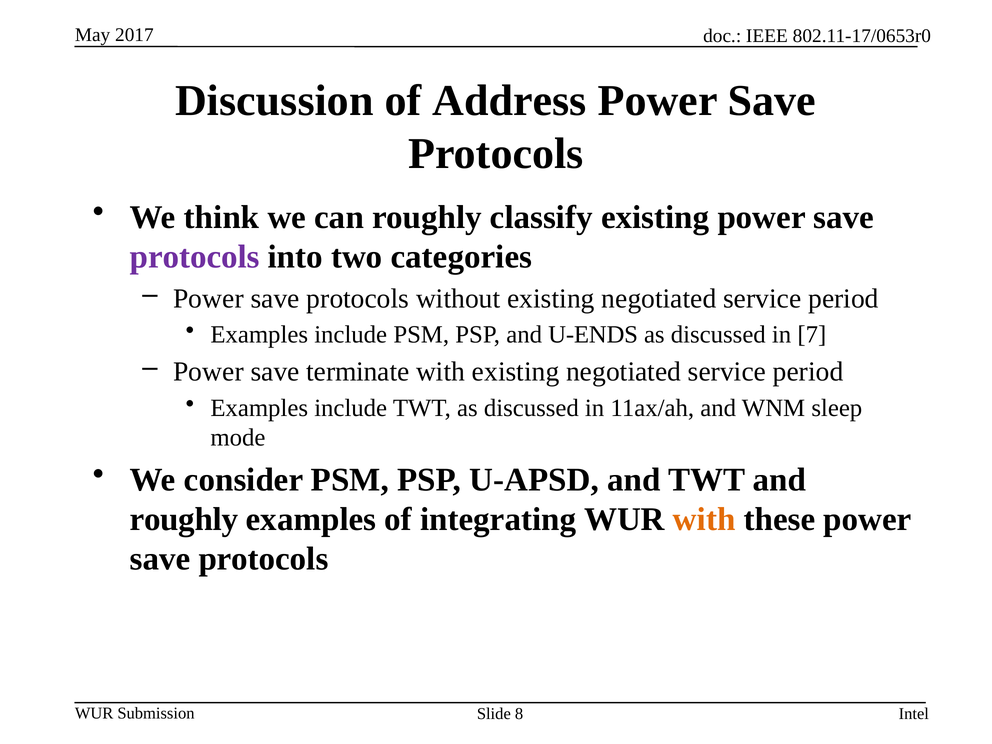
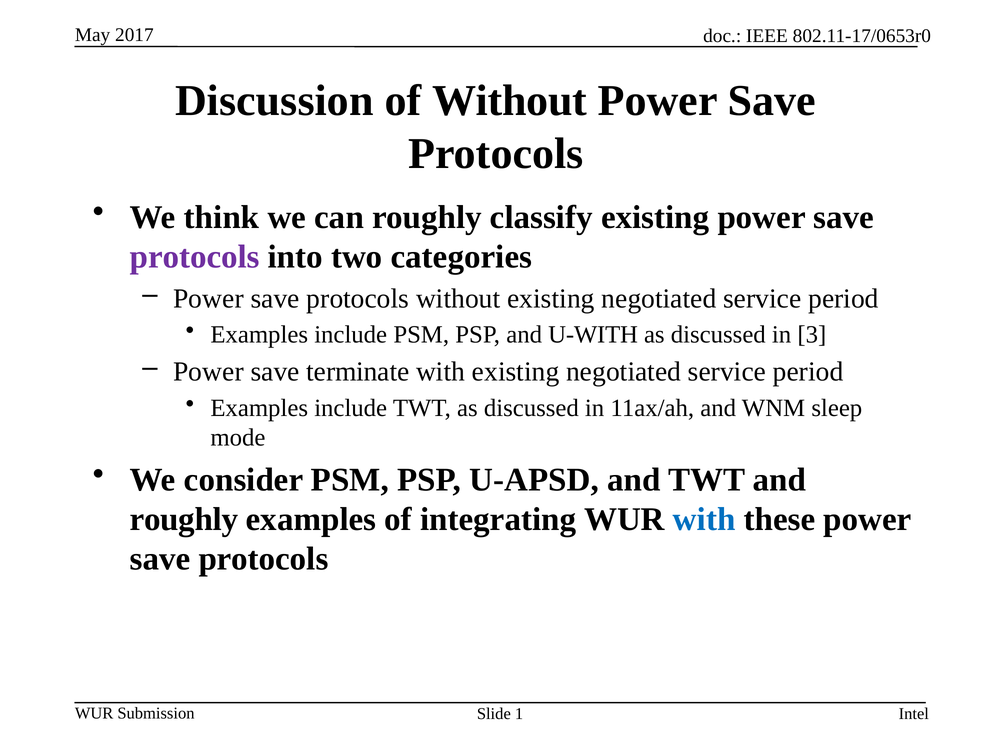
of Address: Address -> Without (510, 101)
U-ENDS: U-ENDS -> U-WITH (593, 335)
in 7: 7 -> 3 (812, 335)
with colour: orange -> blue (704, 519)
8: 8 -> 1 (519, 714)
